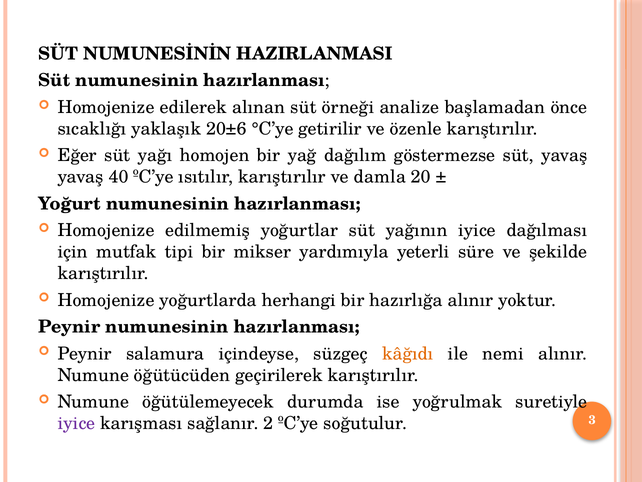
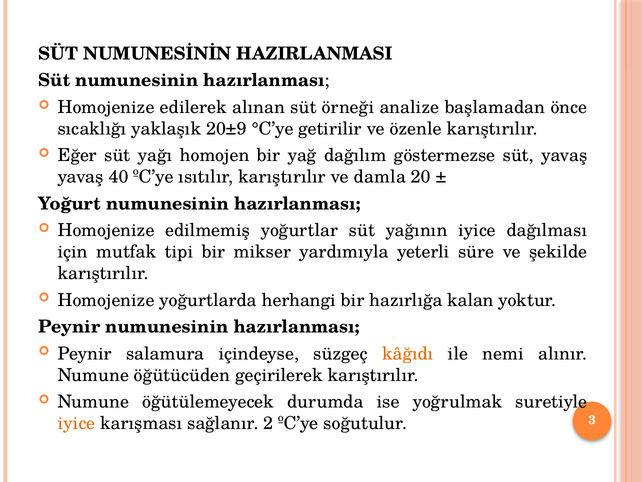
20±6: 20±6 -> 20±9 (226, 129)
hazırlığa alınır: alınır -> kalan (471, 300)
iyice colour: purple -> orange (77, 423)
